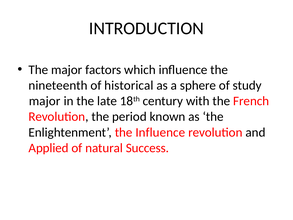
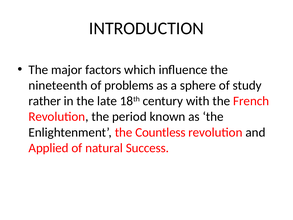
historical: historical -> problems (129, 85)
major: major -> rather (45, 101)
the Influence: Influence -> Countless (160, 132)
